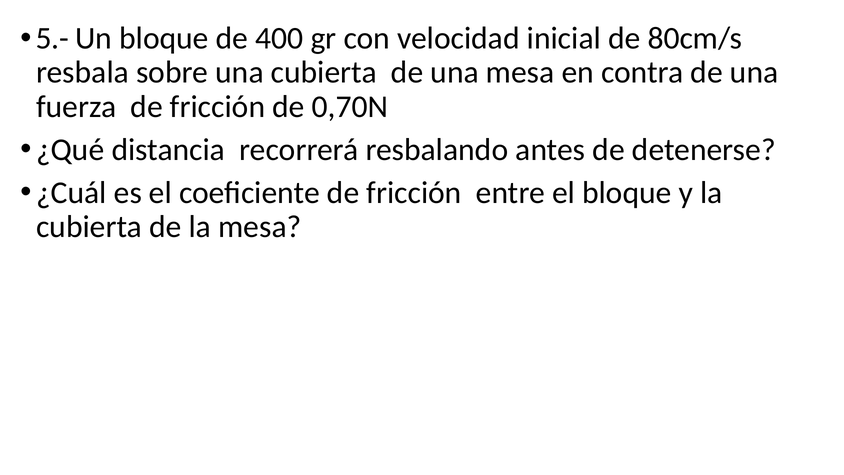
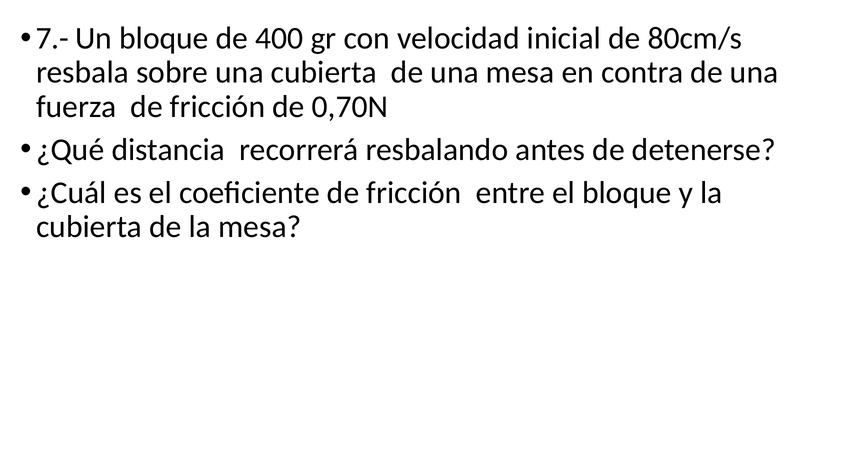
5.-: 5.- -> 7.- (52, 38)
